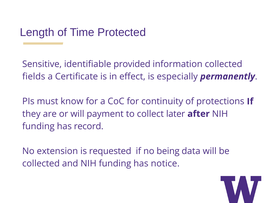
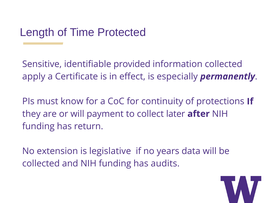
fields: fields -> apply (34, 77)
record: record -> return (89, 126)
requested: requested -> legislative (110, 151)
being: being -> years (168, 151)
notice: notice -> audits (165, 164)
